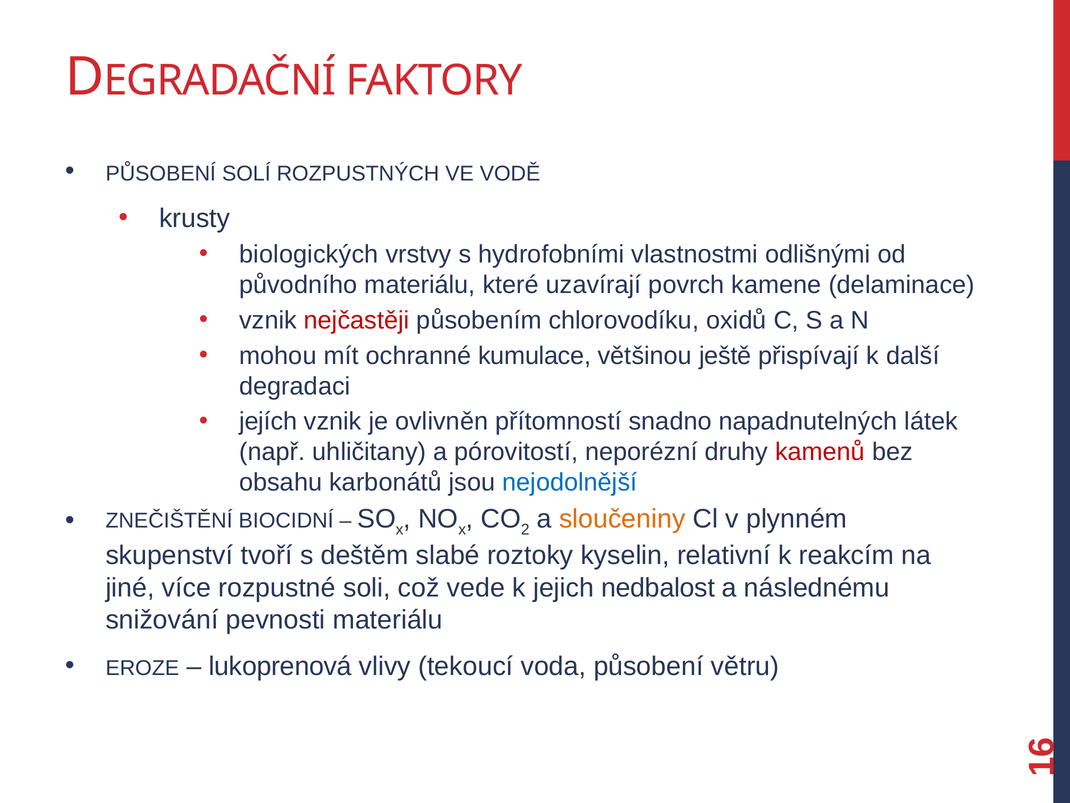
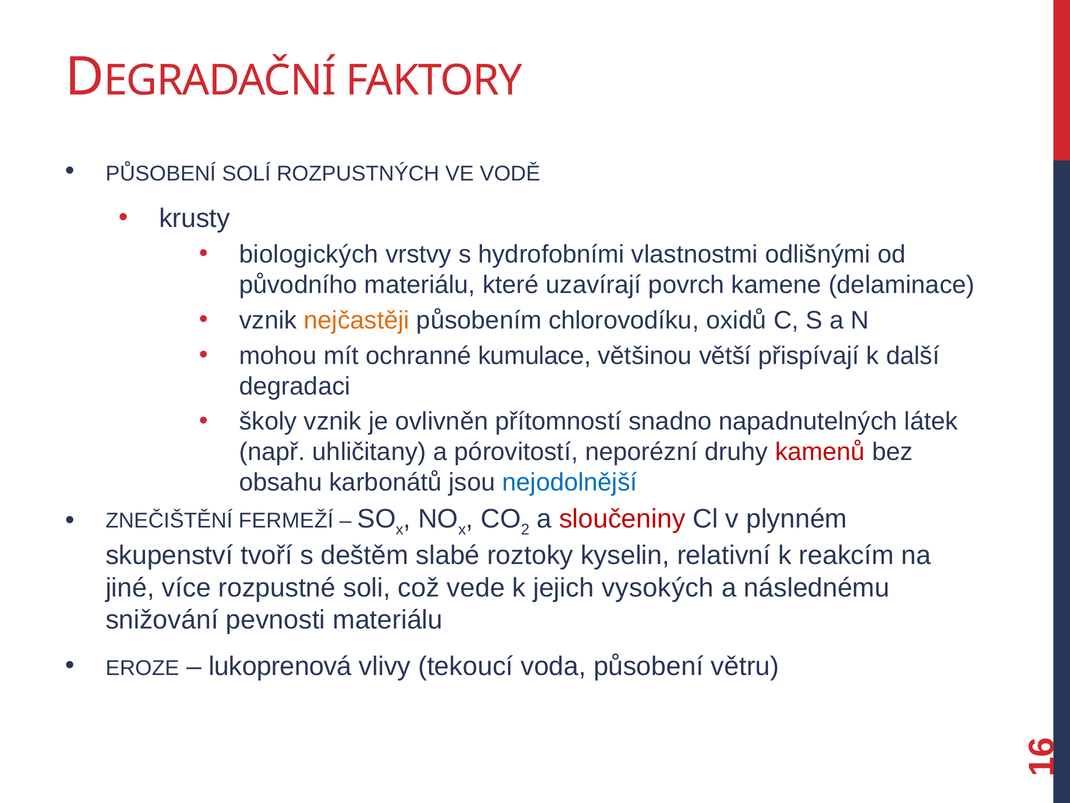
nejčastěji colour: red -> orange (357, 320)
ještě: ještě -> větší (725, 356)
jejích: jejích -> školy (268, 421)
BIOCIDNÍ: BIOCIDNÍ -> FERMEŽÍ (286, 521)
sloučeniny colour: orange -> red (622, 519)
nedbalost: nedbalost -> vysokých (658, 587)
